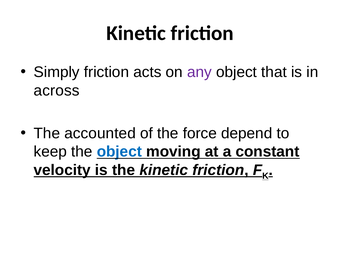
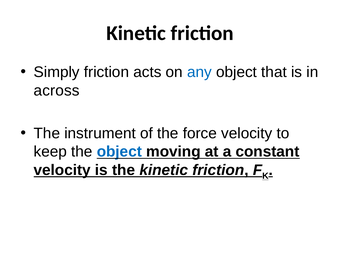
any colour: purple -> blue (199, 72)
accounted: accounted -> instrument (100, 134)
force depend: depend -> velocity (247, 134)
